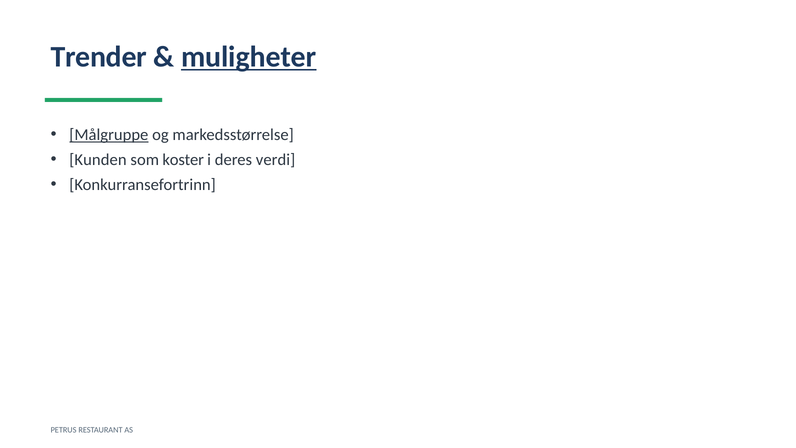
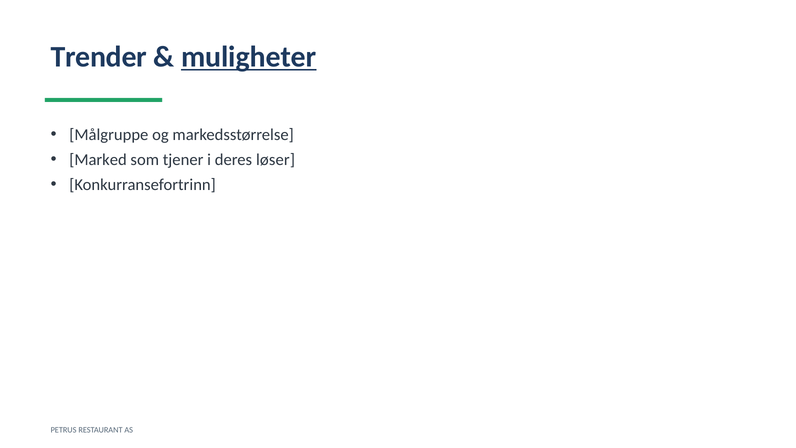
Målgruppe underline: present -> none (109, 135)
Kunden: Kunden -> Marked (98, 160)
koster: koster -> tjener (183, 160)
verdi: verdi -> løser (276, 160)
